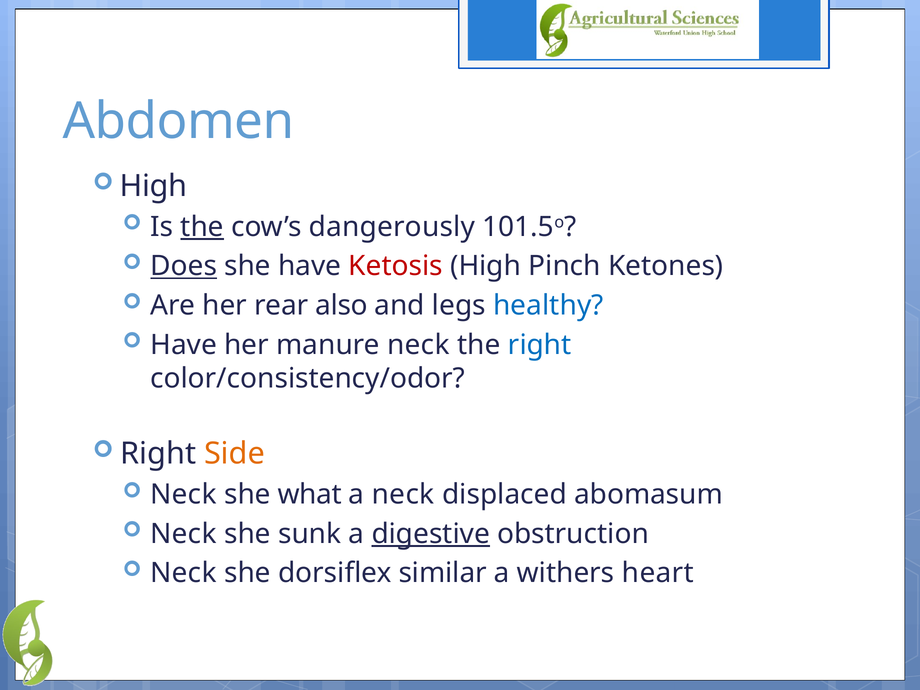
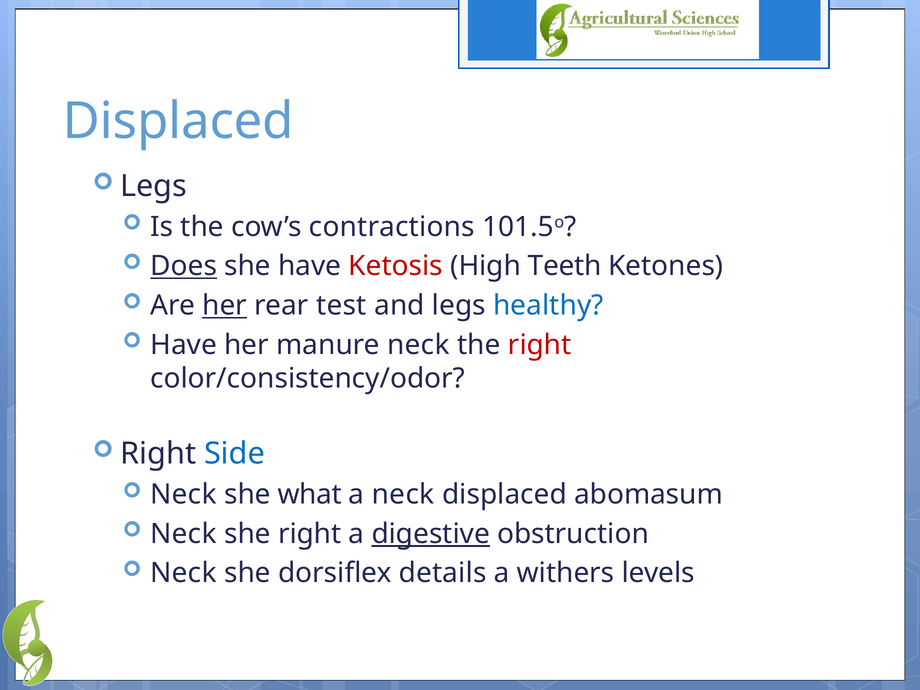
Abdomen: Abdomen -> Displaced (178, 122)
High: High -> Legs (154, 186)
the underline: present -> none (202, 227)
dangerously: dangerously -> contractions (392, 227)
Pinch: Pinch -> Teeth (565, 266)
her underline: none -> present (225, 306)
also: also -> test (341, 306)
right colour: blue -> red (540, 345)
Side colour: orange -> blue (235, 454)
she sunk: sunk -> right (310, 534)
similar: similar -> details (443, 573)
heart: heart -> levels (658, 573)
